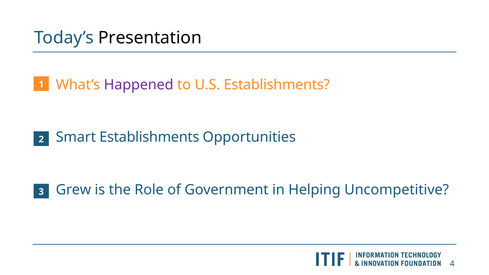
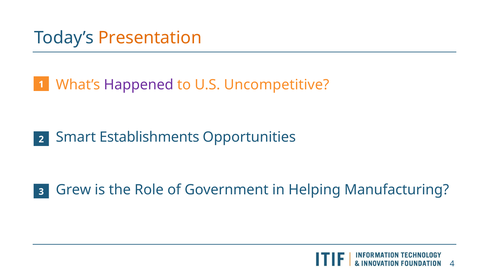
Presentation colour: black -> orange (150, 38)
U.S Establishments: Establishments -> Uncompetitive (277, 85)
Uncompetitive: Uncompetitive -> Manufacturing (397, 190)
